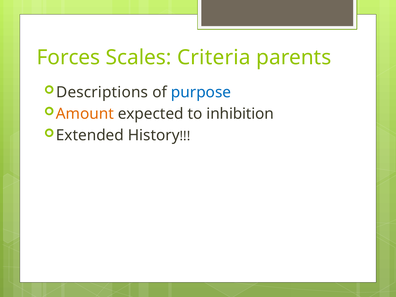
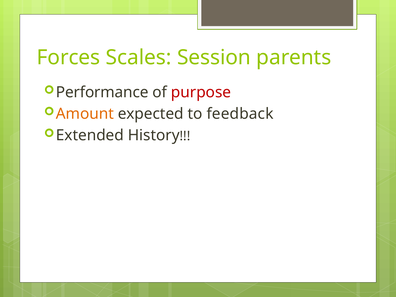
Criteria: Criteria -> Session (214, 57)
Descriptions: Descriptions -> Performance (102, 92)
purpose colour: blue -> red (201, 92)
inhibition: inhibition -> feedback (240, 114)
